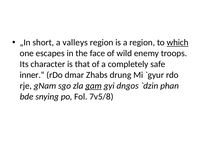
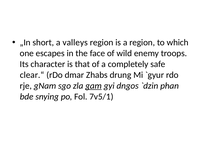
which underline: present -> none (178, 43)
inner.“: inner.“ -> clear.“ (32, 75)
7v5/8: 7v5/8 -> 7v5/1 (101, 97)
